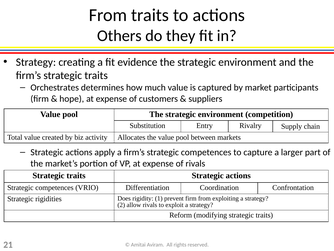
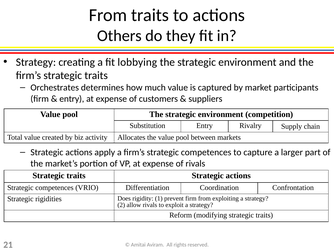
evidence: evidence -> lobbying (137, 62)
hope: hope -> entry (72, 99)
